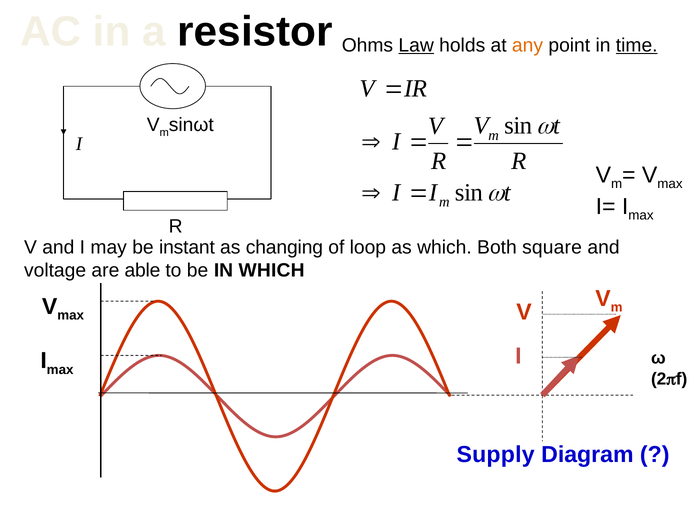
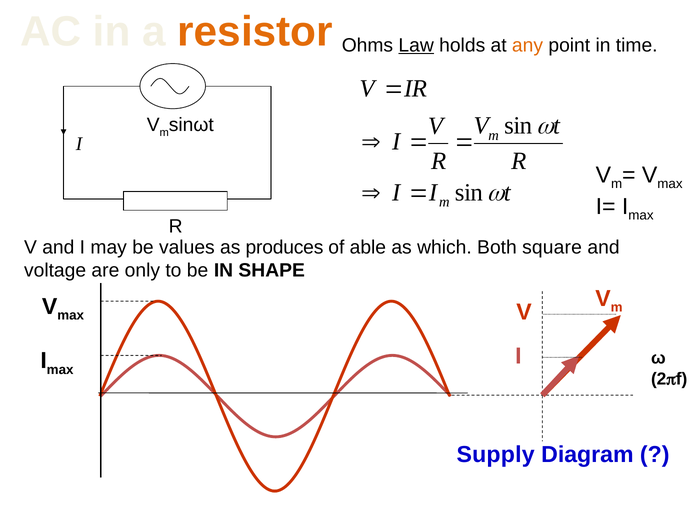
resistor colour: black -> orange (255, 32)
time underline: present -> none (637, 45)
instant: instant -> values (187, 247)
changing: changing -> produces (284, 247)
loop: loop -> able (368, 247)
able: able -> only (142, 270)
IN WHICH: WHICH -> SHAPE (272, 270)
